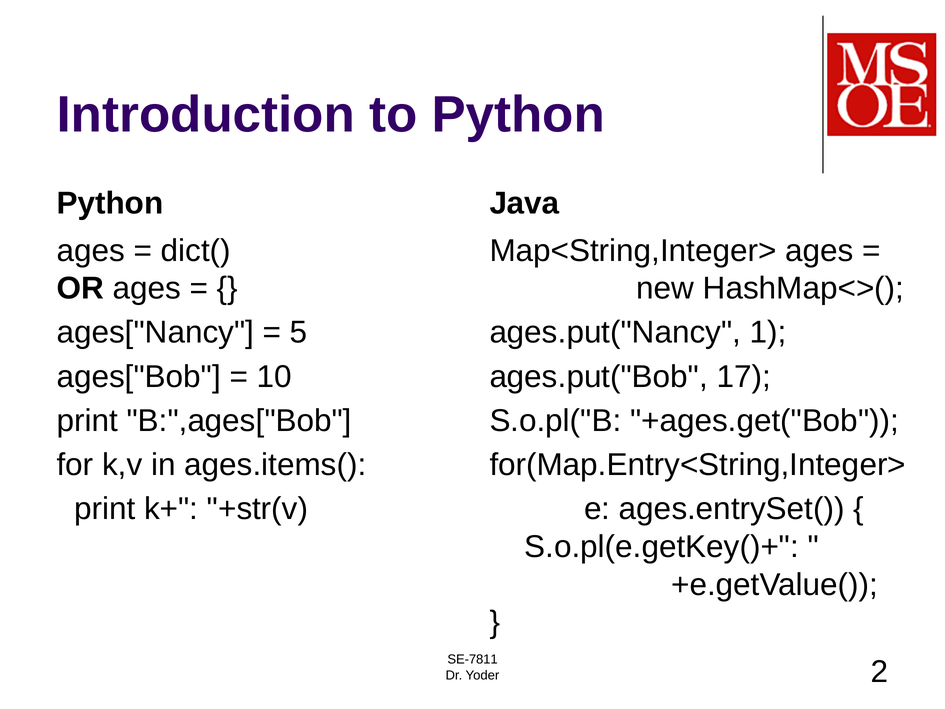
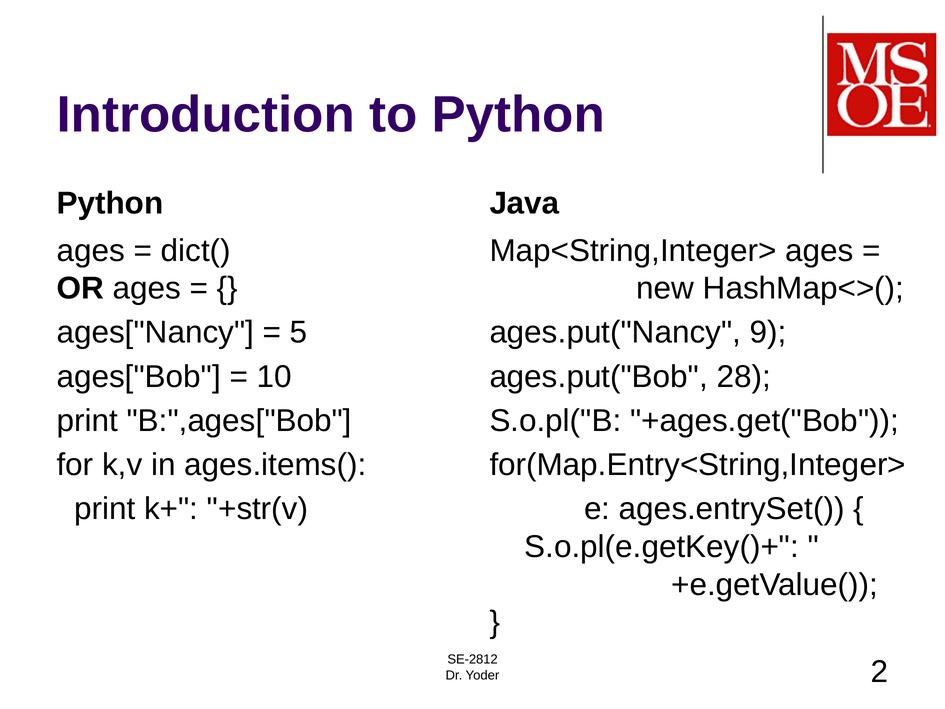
1: 1 -> 9 (768, 332)
17: 17 -> 28 (744, 377)
SE-7811: SE-7811 -> SE-2812 (473, 659)
